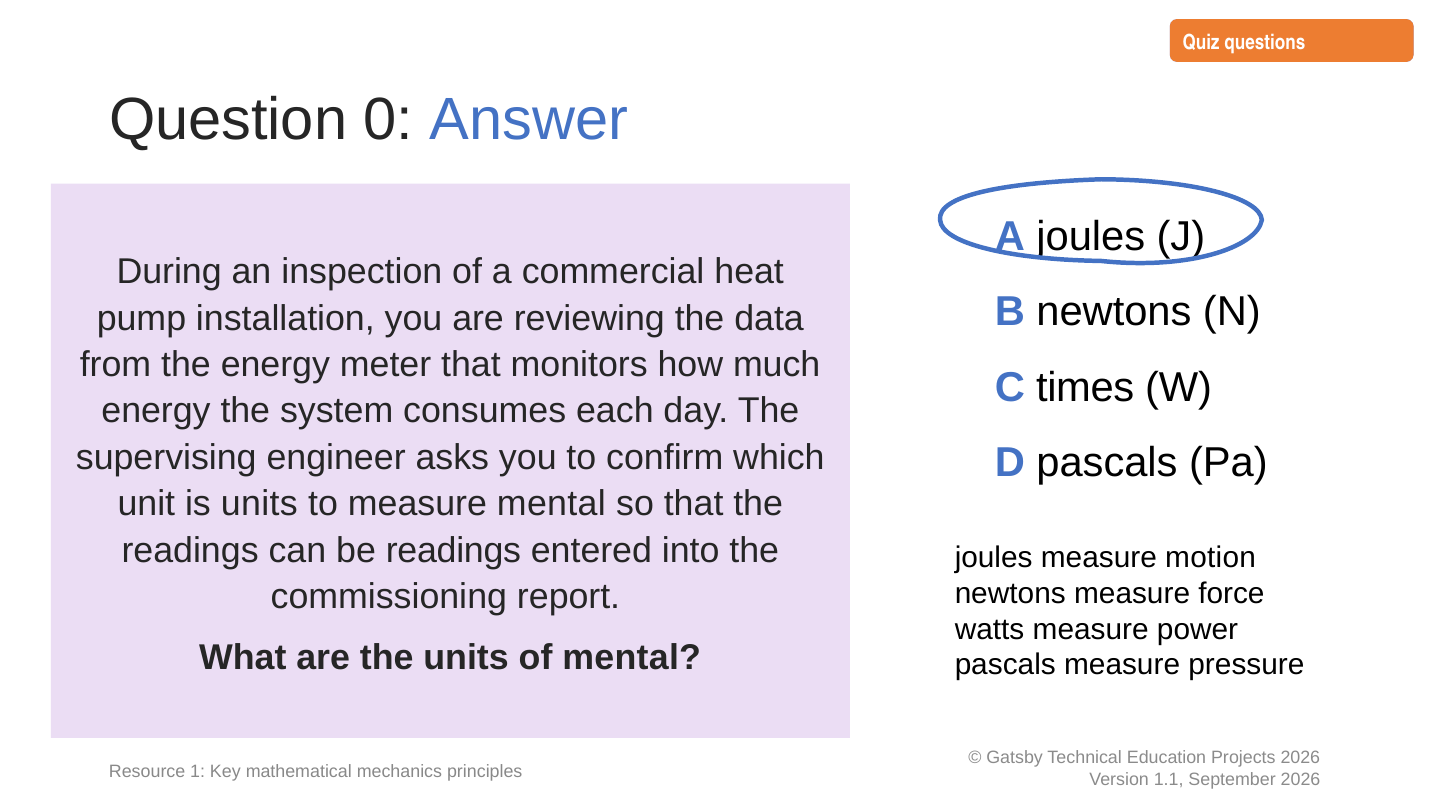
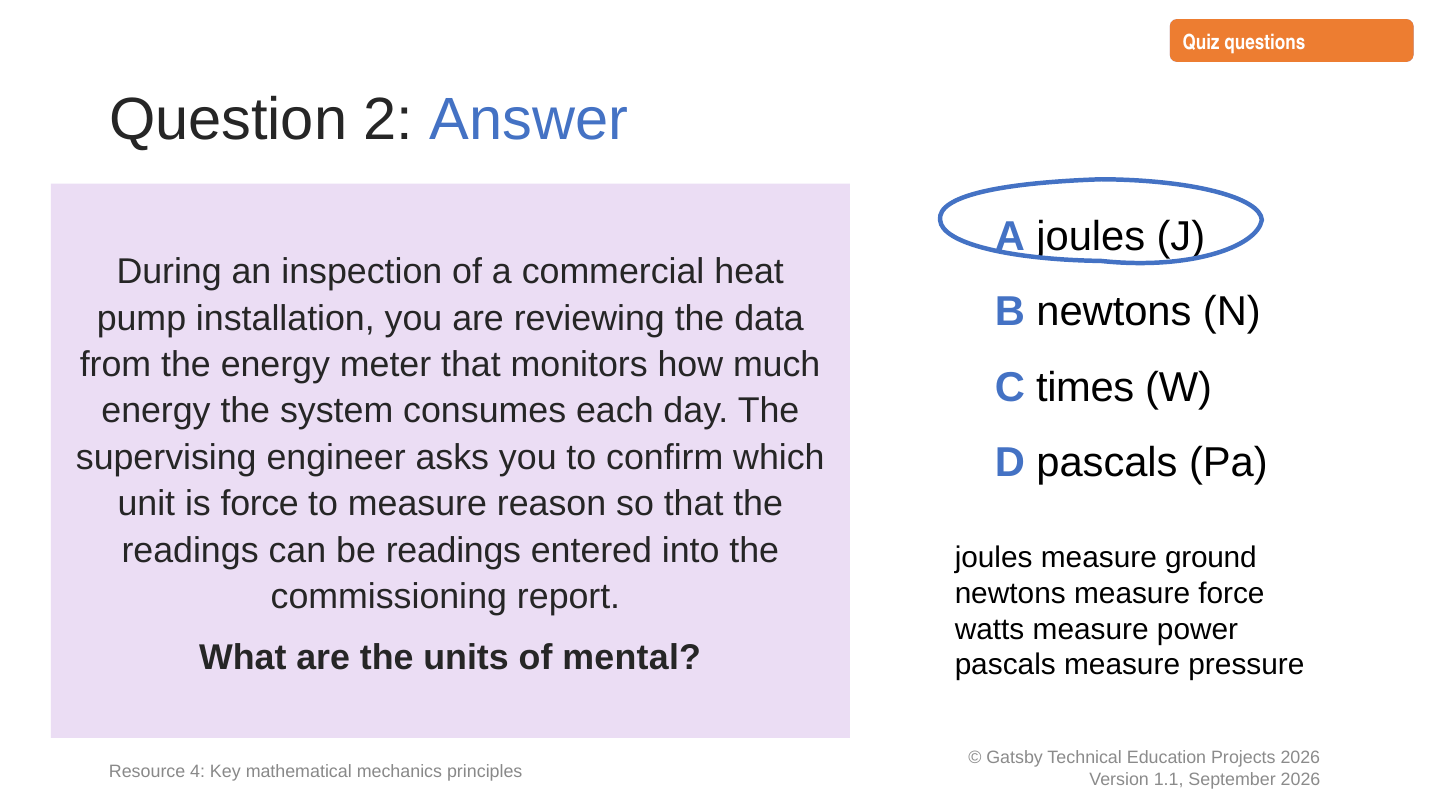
0: 0 -> 2 (389, 120)
is units: units -> force (260, 503)
measure mental: mental -> reason (552, 503)
motion: motion -> ground (1211, 557)
1: 1 -> 4 (198, 771)
